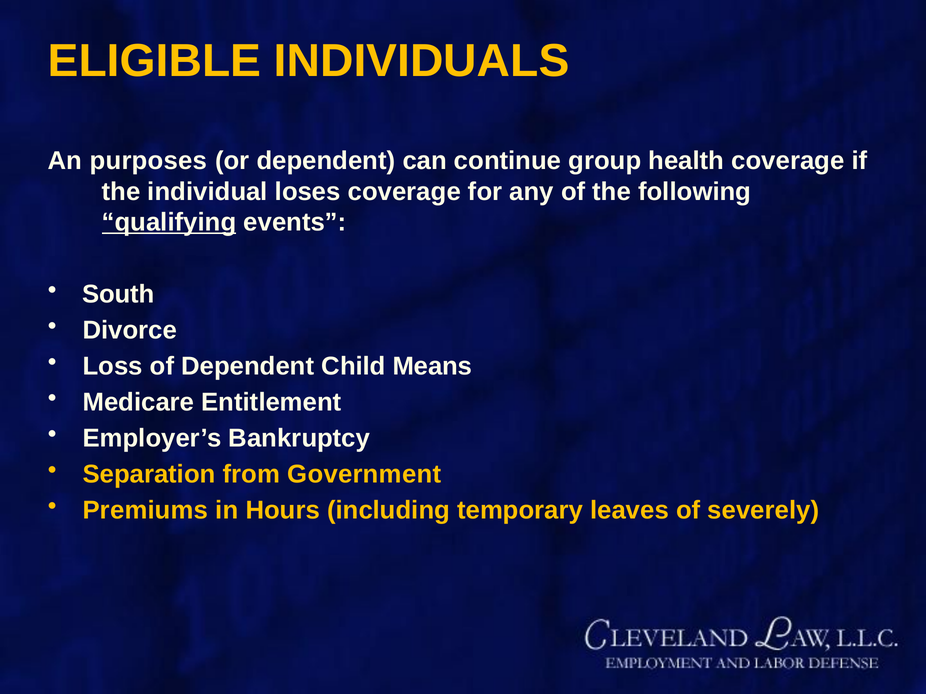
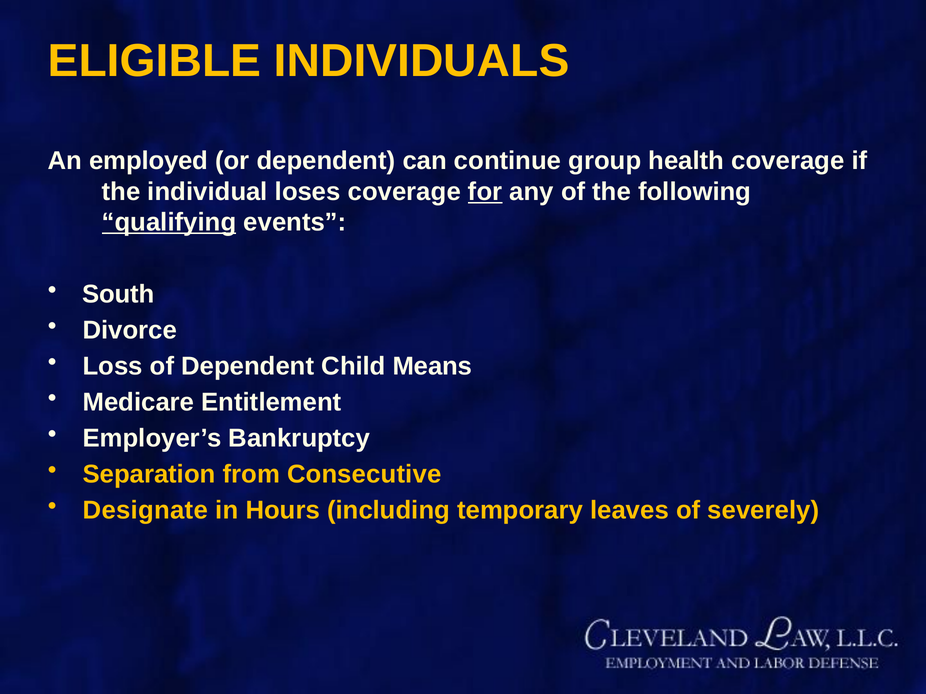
purposes: purposes -> employed (149, 161)
for underline: none -> present (485, 192)
Government: Government -> Consecutive (364, 475)
Premiums: Premiums -> Designate (145, 511)
